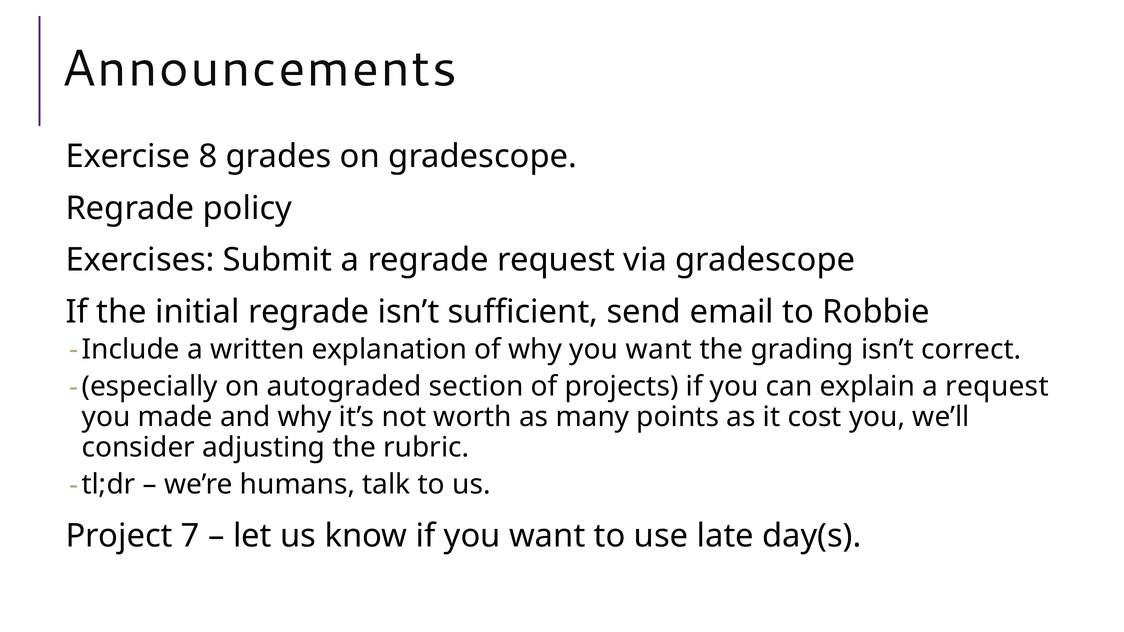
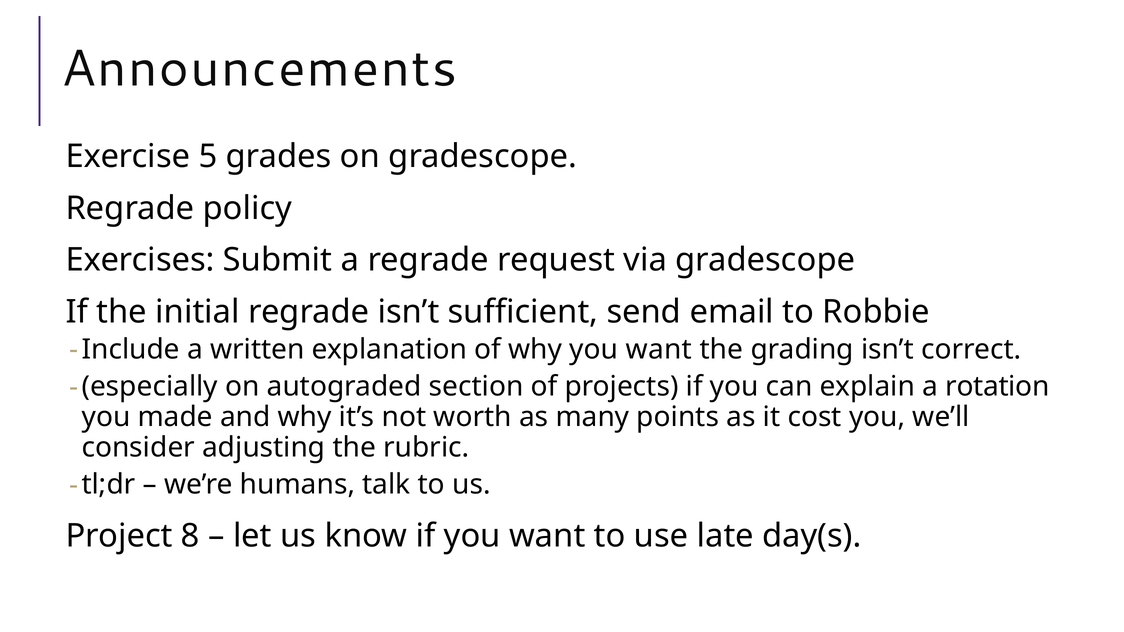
8: 8 -> 5 (208, 157)
a request: request -> rotation (997, 387)
7: 7 -> 8 (190, 536)
